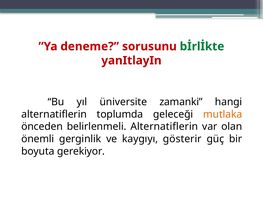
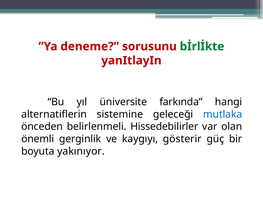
zamanki: zamanki -> farkında (181, 102)
toplumda: toplumda -> sistemine (120, 114)
mutlaka colour: orange -> blue (223, 114)
belirlenmeli Alternatiflerin: Alternatiflerin -> Hissedebilirler (164, 126)
gerekiyor: gerekiyor -> yakınıyor (81, 151)
